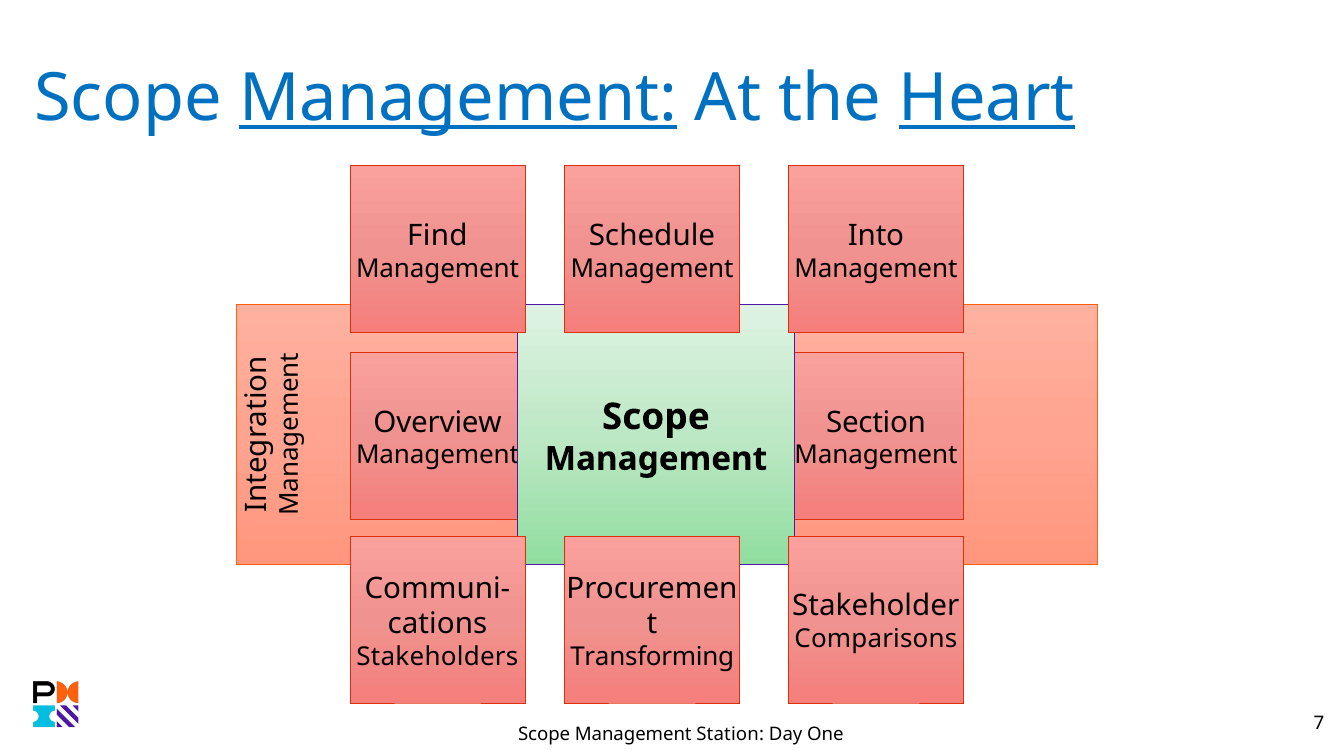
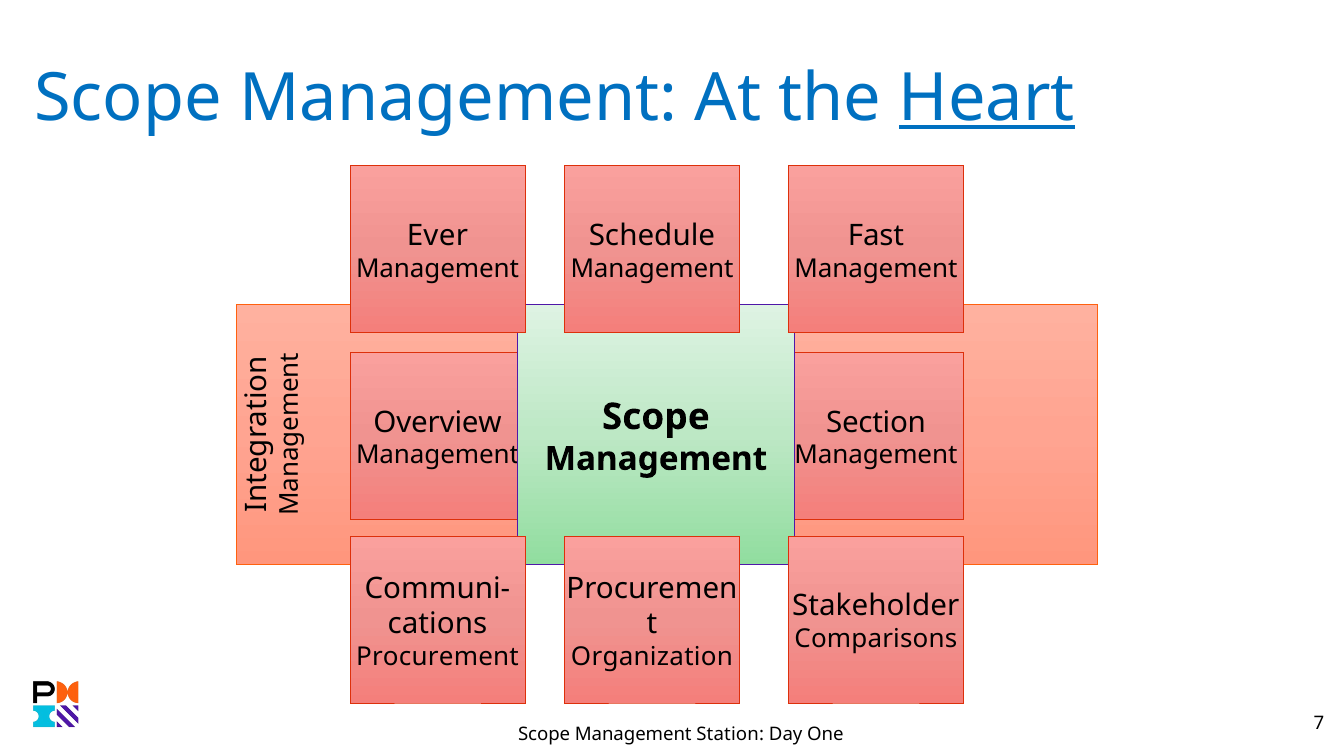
Management underline: present -> none (458, 98)
Find: Find -> Ever (437, 236)
Into: Into -> Fast (876, 236)
Stakeholders: Stakeholders -> Procurement (437, 657)
Transforming: Transforming -> Organization (652, 657)
